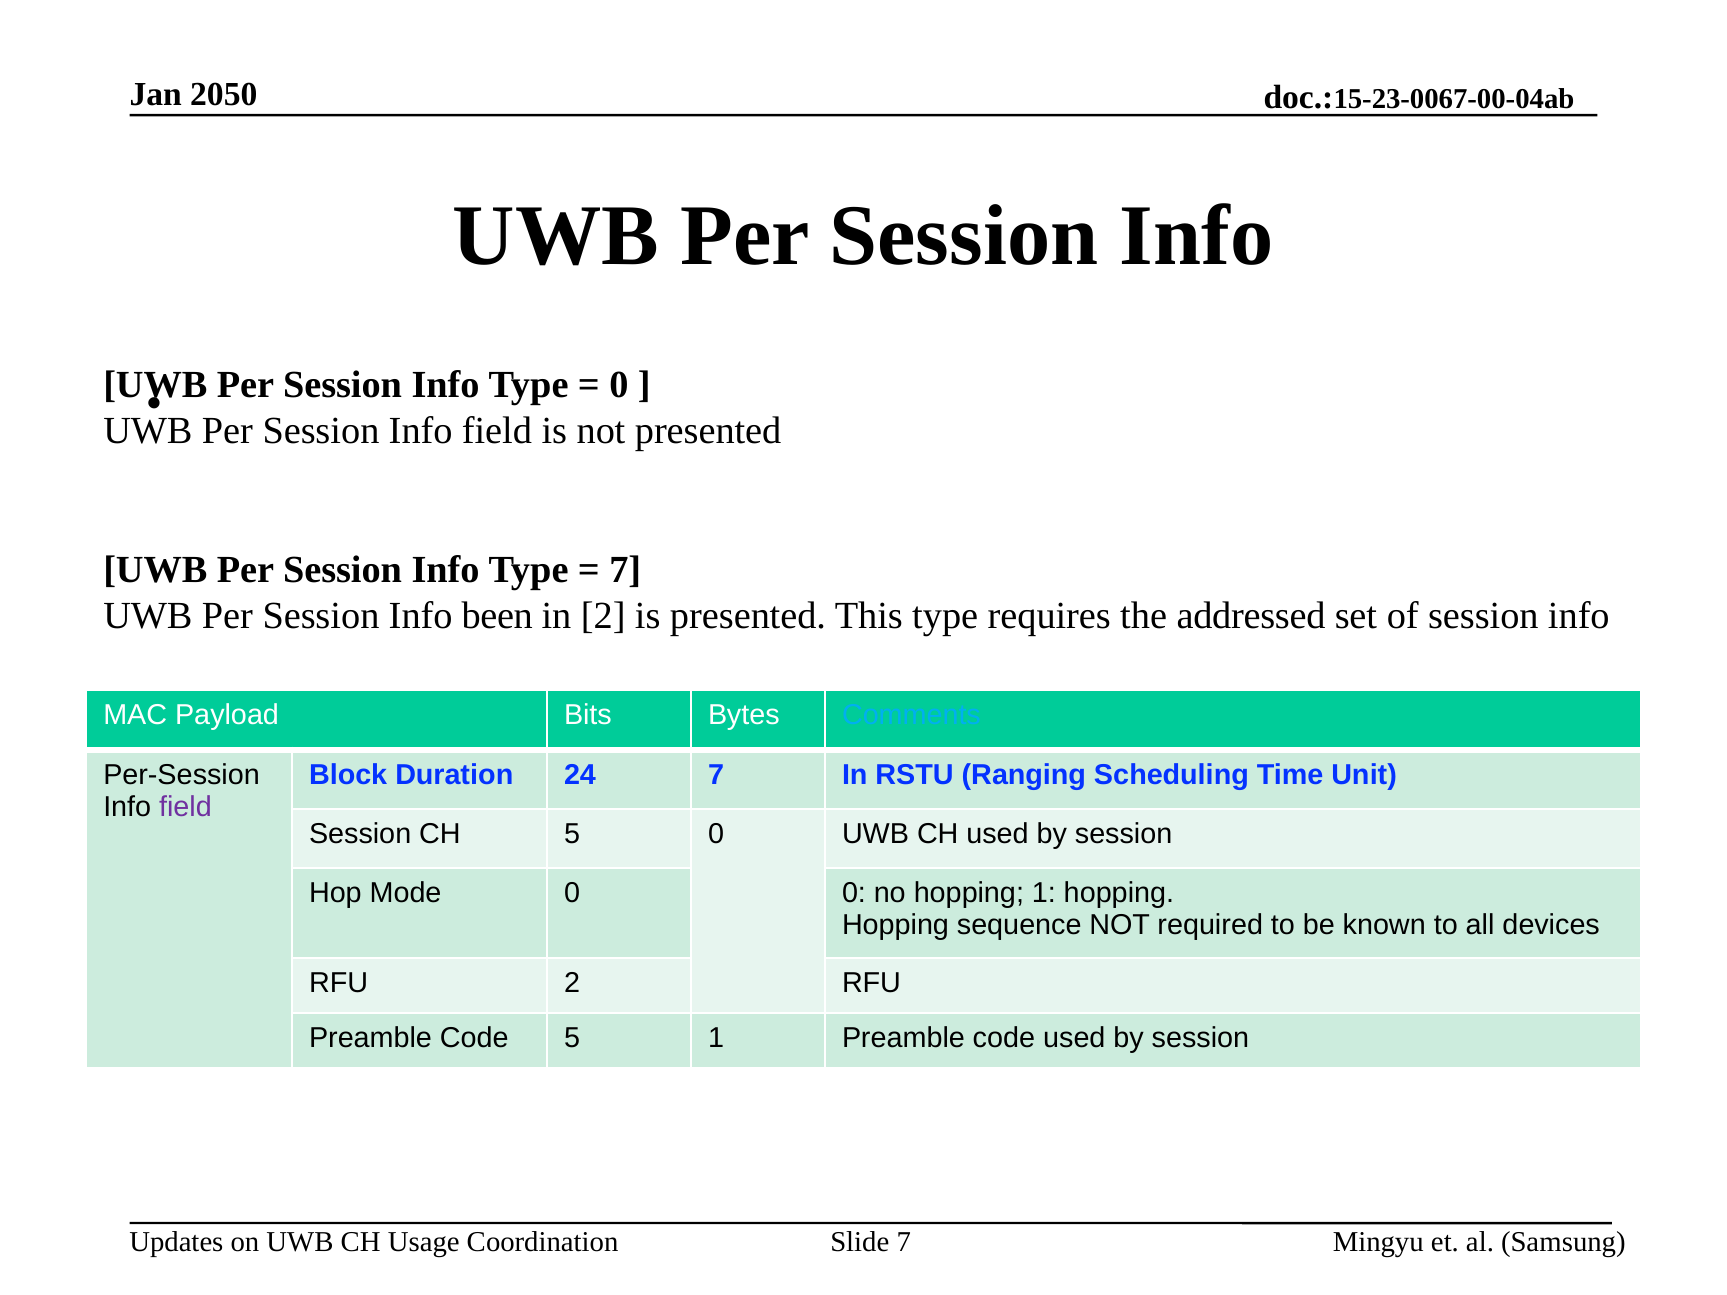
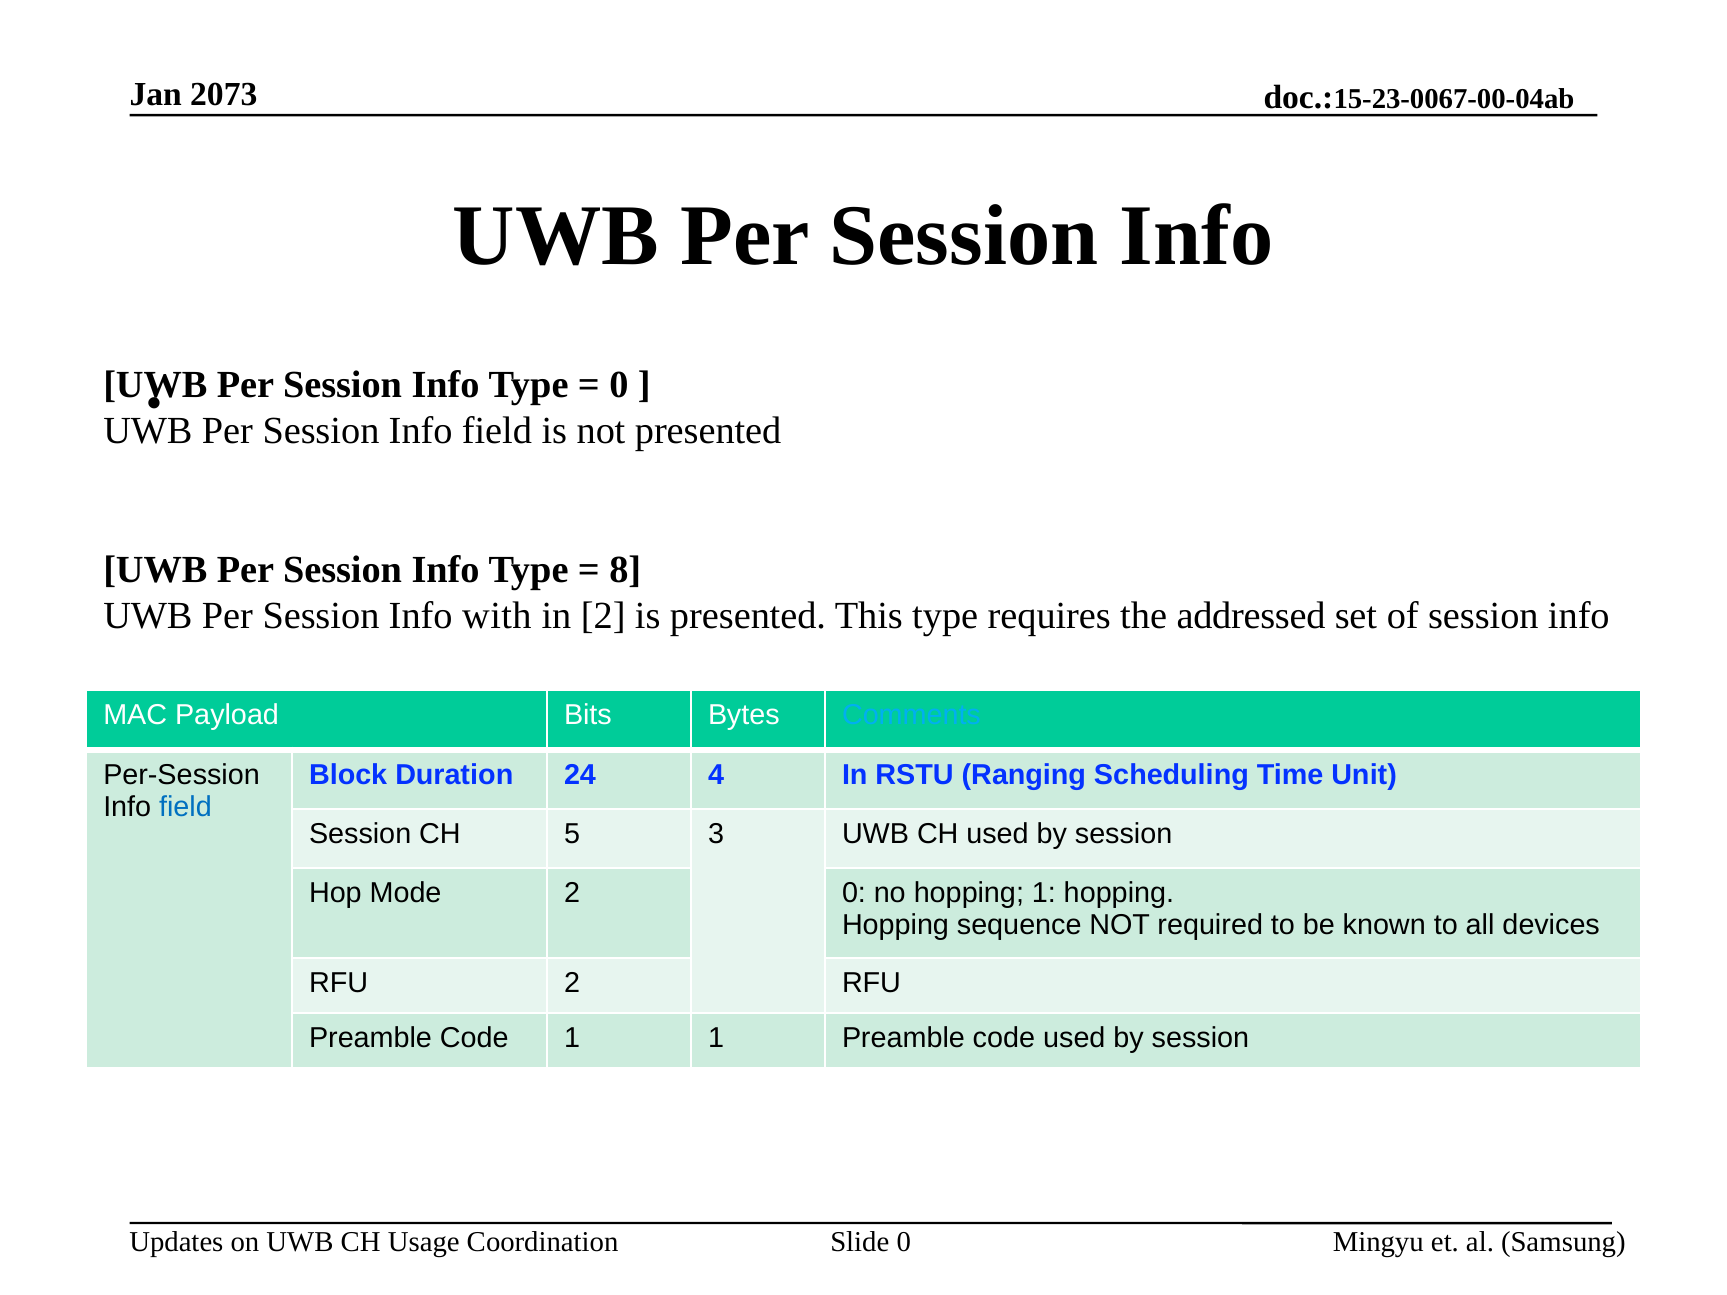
2050: 2050 -> 2073 (224, 94)
7: 7 -> 8 (625, 570)
been: been -> with (497, 616)
24 7: 7 -> 4 (716, 775)
field colour: purple -> blue (185, 808)
5 0: 0 -> 3 (716, 834)
Mode 0: 0 -> 2 (572, 893)
Code 5: 5 -> 1 (572, 1038)
Slide 7: 7 -> 0 (904, 1242)
